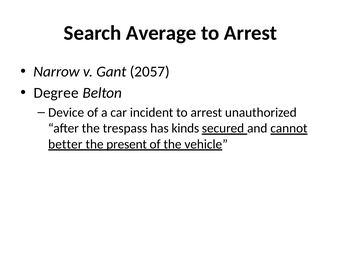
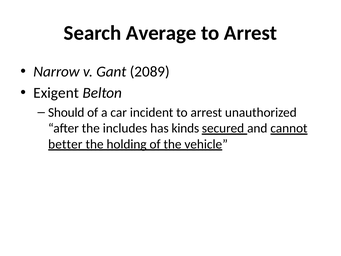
2057: 2057 -> 2089 (150, 72)
Degree: Degree -> Exigent (56, 93)
Device: Device -> Should (66, 112)
trespass: trespass -> includes (125, 128)
present: present -> holding (127, 144)
